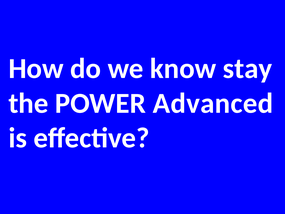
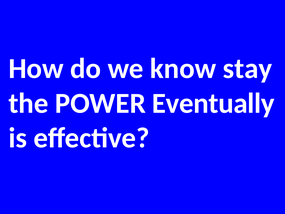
Advanced: Advanced -> Eventually (213, 103)
